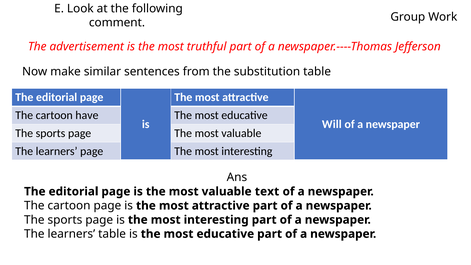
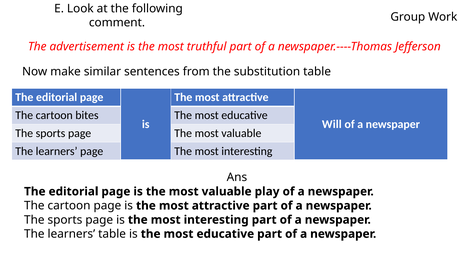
have: have -> bites (87, 115)
text: text -> play (267, 191)
